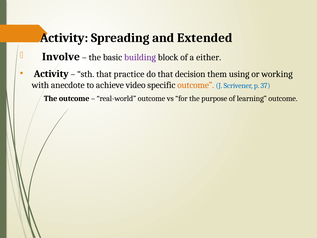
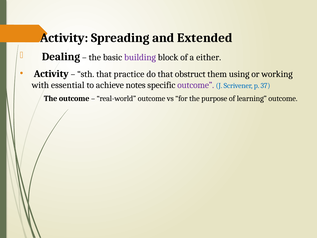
Involve: Involve -> Dealing (61, 57)
decision: decision -> obstruct (190, 74)
anecdote: anecdote -> essential (68, 85)
video: video -> notes (136, 85)
outcome colour: orange -> purple (196, 85)
